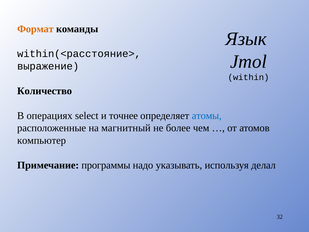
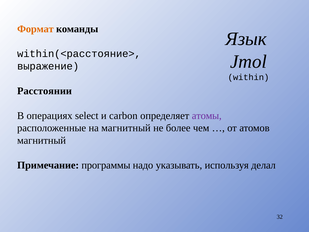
Количество: Количество -> Расстоянии (45, 91)
точнее: точнее -> carbon (123, 116)
атомы colour: blue -> purple (207, 116)
компьютер: компьютер -> магнитный (42, 140)
